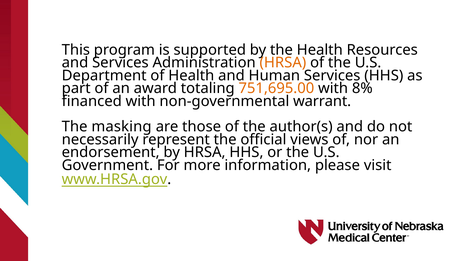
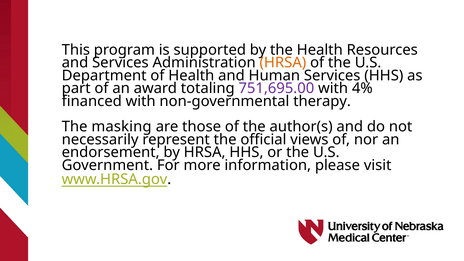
751,695.00 colour: orange -> purple (276, 88)
8%: 8% -> 4% (362, 88)
warrant: warrant -> therapy (322, 101)
